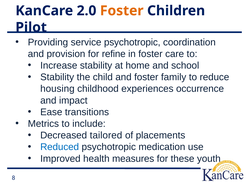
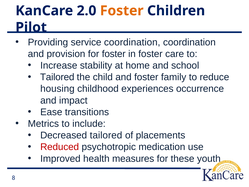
service psychotropic: psychotropic -> coordination (132, 42)
for refine: refine -> foster (114, 54)
Stability: Stability -> Tailored (57, 77)
Reduced colour: blue -> red (60, 147)
